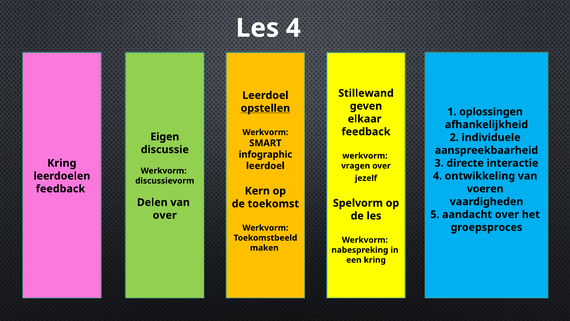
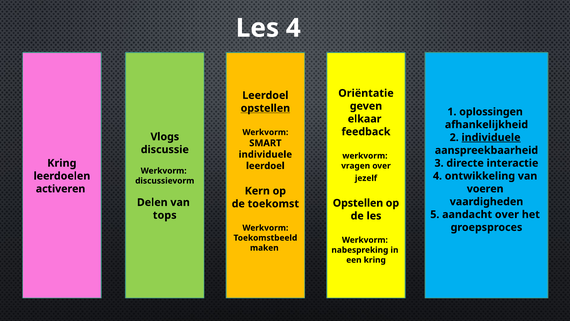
Stillewand: Stillewand -> Oriëntatie (366, 93)
Eigen: Eigen -> Vlogs (165, 137)
individuele underline: none -> present (491, 137)
infographic: infographic -> individuele (265, 154)
feedback: feedback -> activeren (61, 189)
Spelvorm: Spelvorm -> Opstellen (358, 203)
over: over -> tops (165, 215)
